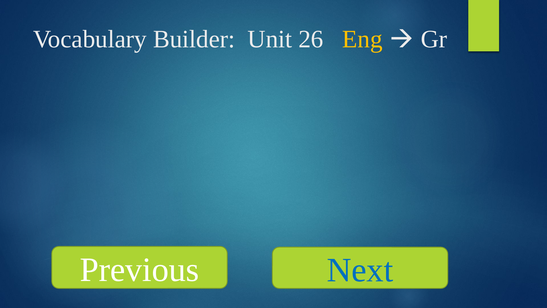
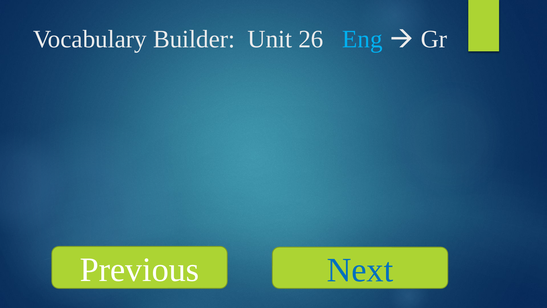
Eng colour: yellow -> light blue (362, 39)
